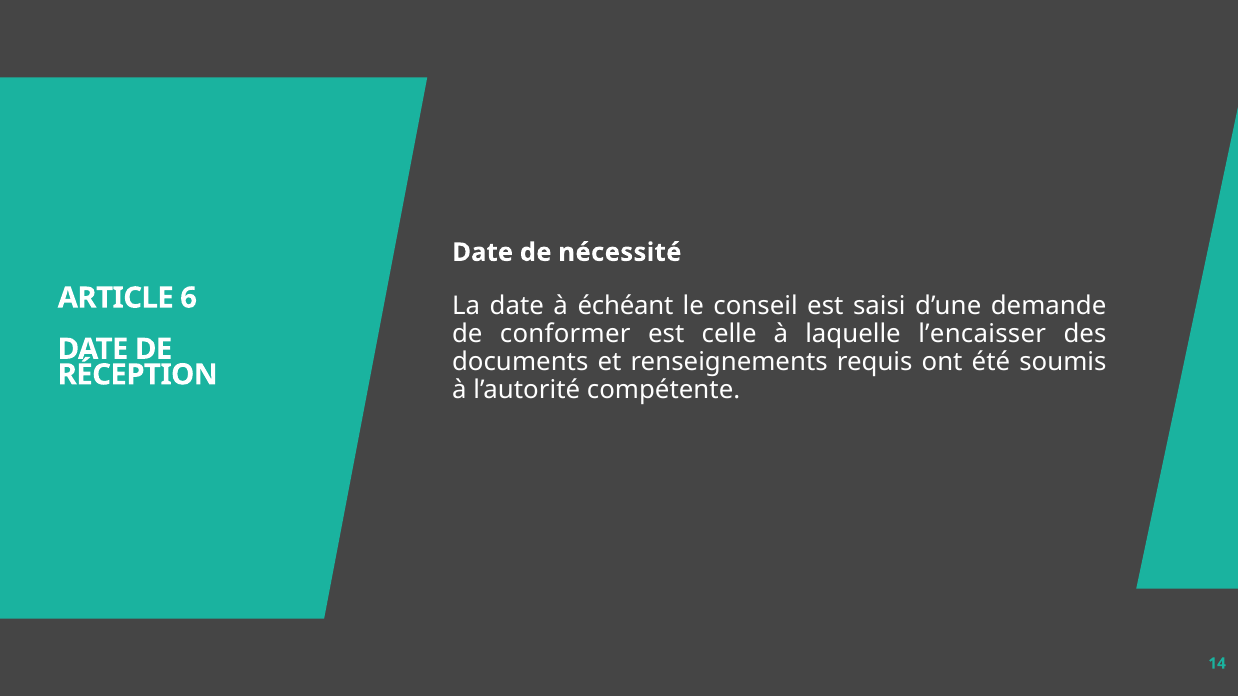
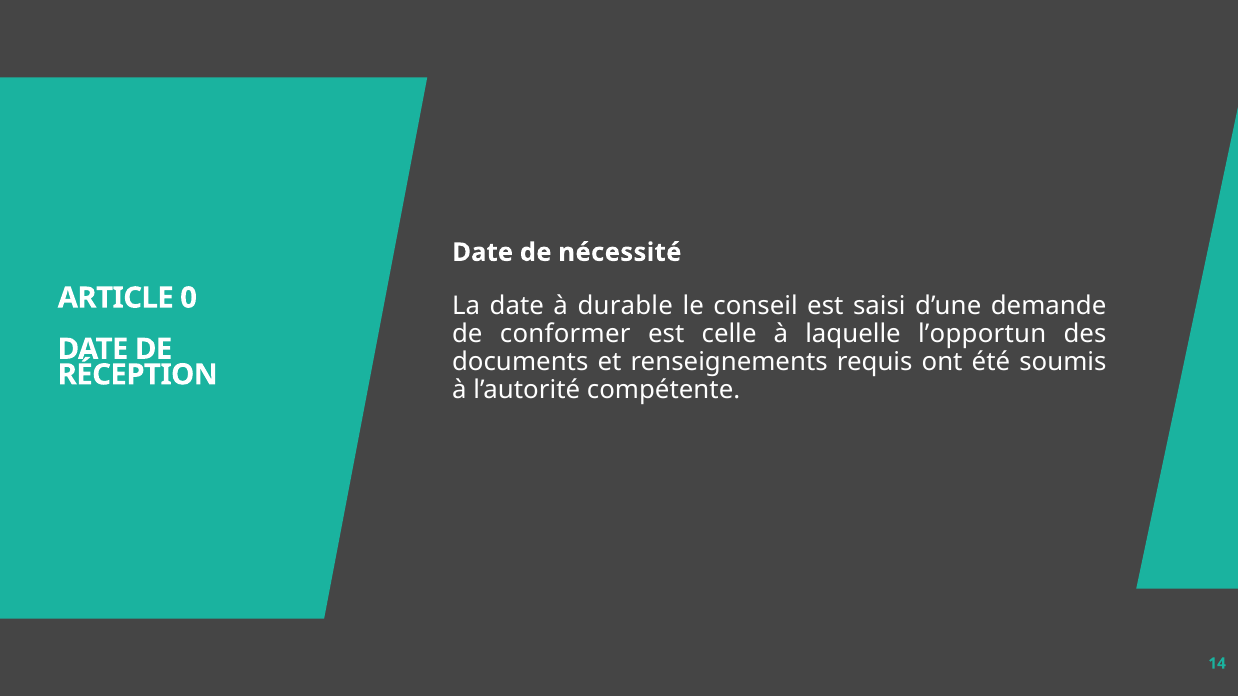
6: 6 -> 0 (189, 298)
échéant: échéant -> durable (625, 306)
l’encaisser: l’encaisser -> l’opportun (982, 334)
